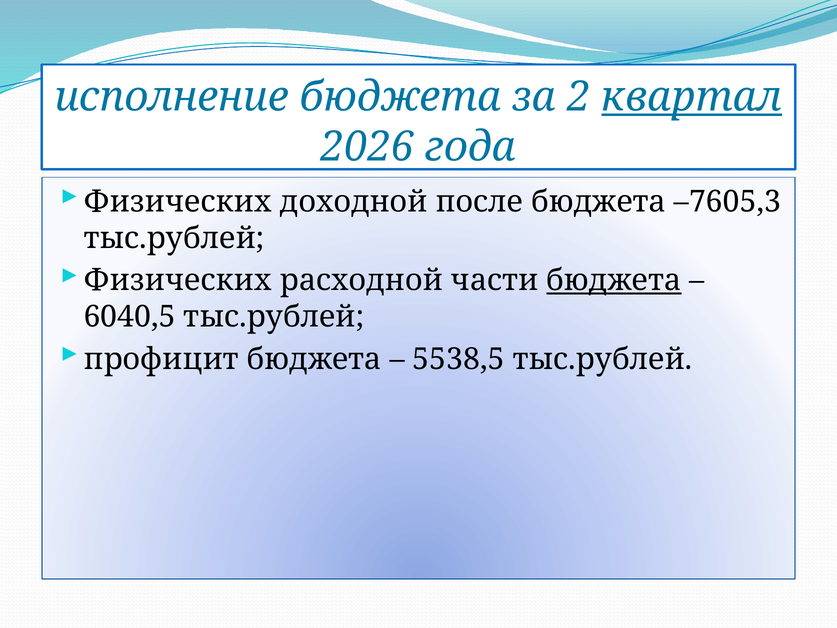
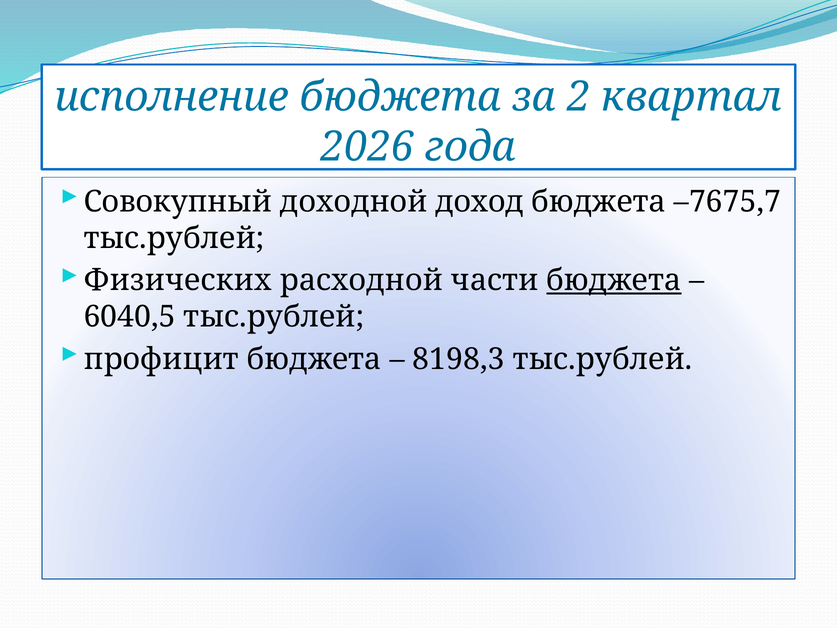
квартал underline: present -> none (692, 97)
Физических: Физических -> Совокупный (178, 202)
после: после -> доход (480, 202)
–7605,3: –7605,3 -> –7675,7 (728, 202)
5538,5: 5538,5 -> 8198,3 (459, 359)
